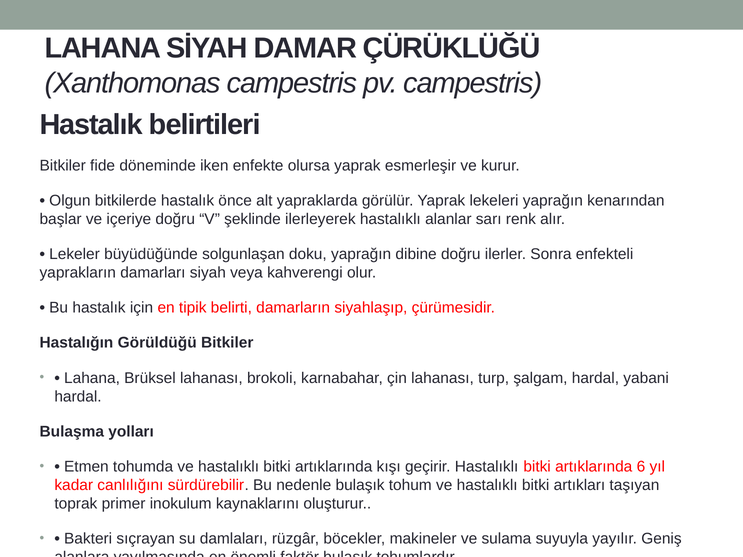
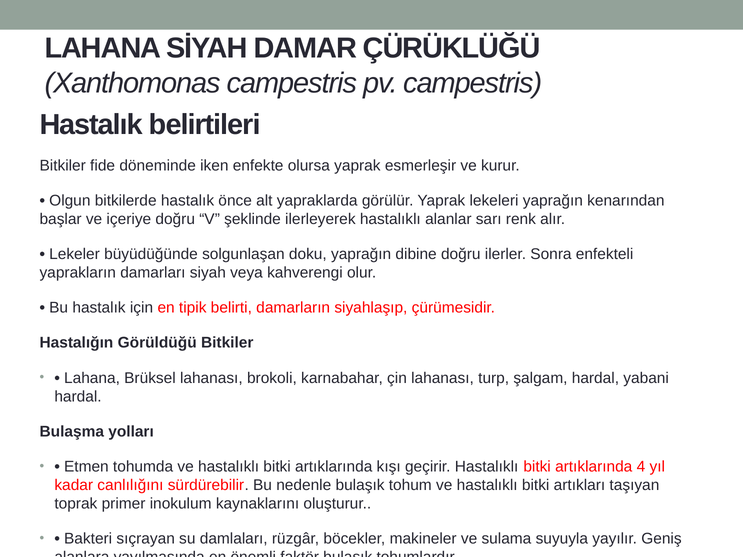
6: 6 -> 4 (641, 467)
